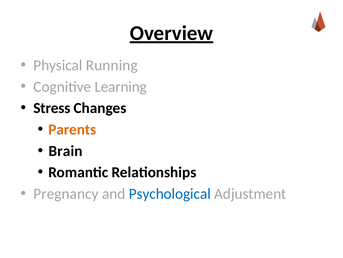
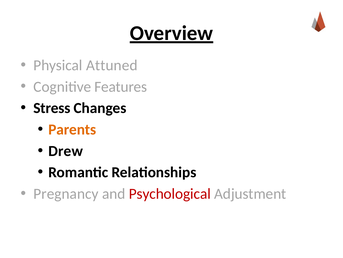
Running: Running -> Attuned (112, 65)
Learning: Learning -> Features (121, 86)
Brain: Brain -> Drew (66, 151)
Psychological colour: blue -> red (170, 193)
